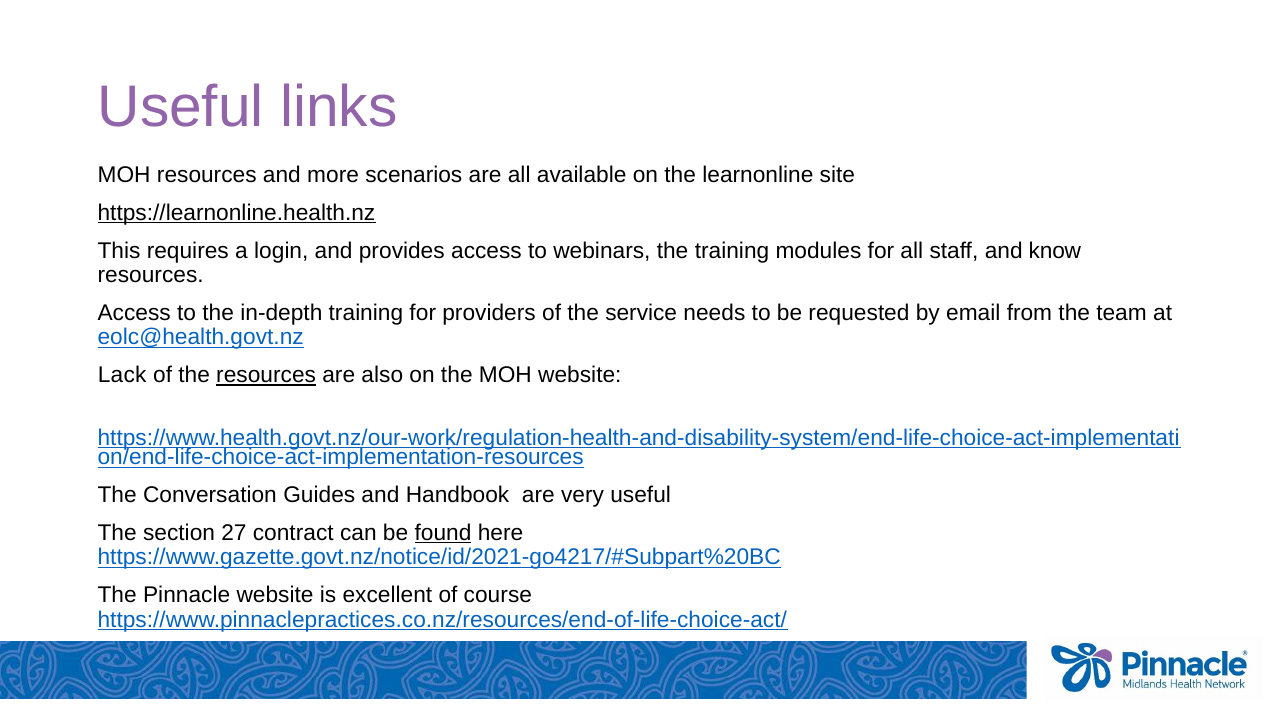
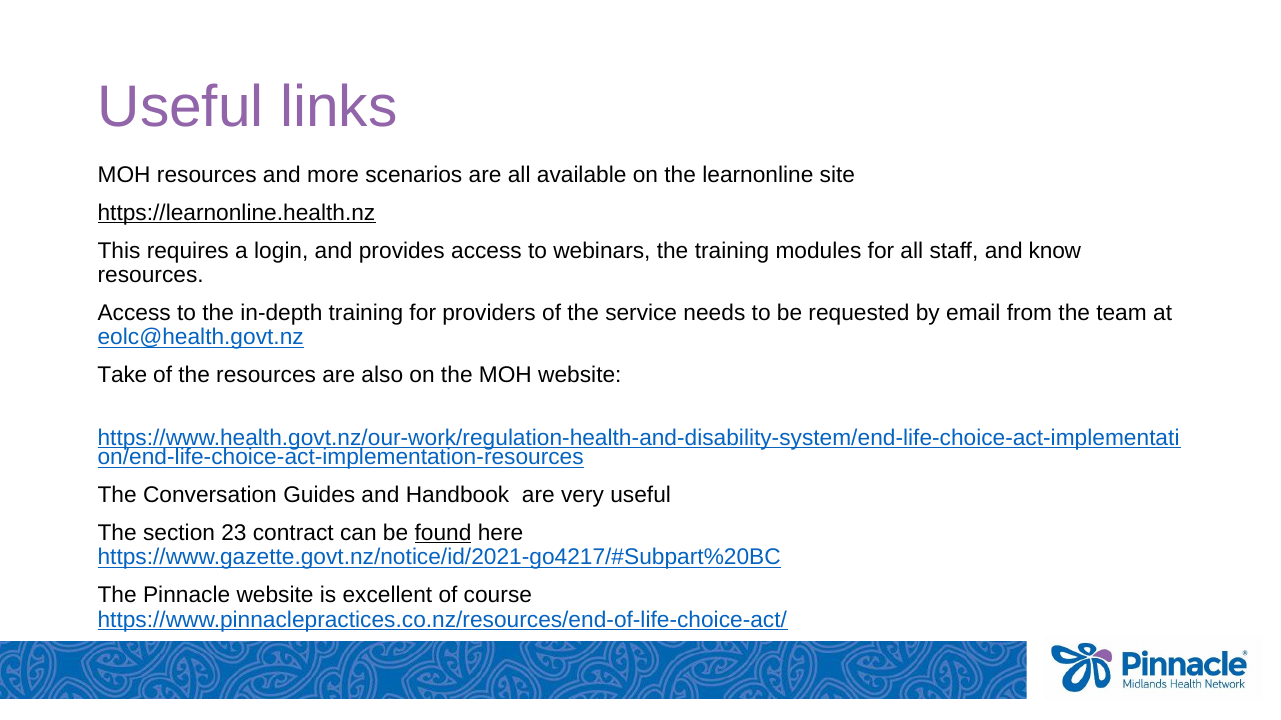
Lack: Lack -> Take (122, 375)
resources underline: present -> none (266, 375)
27: 27 -> 23 (234, 533)
